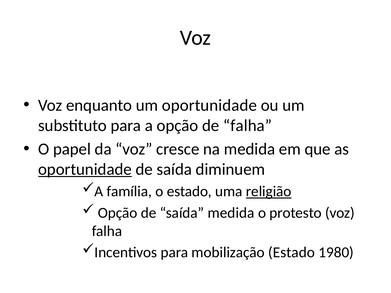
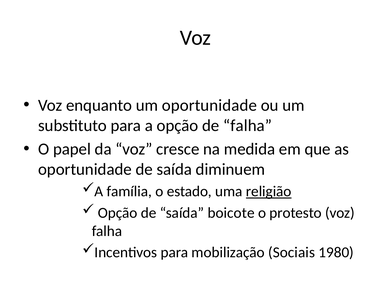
oportunidade underline: present -> none (85, 169)
saída medida: medida -> boicote (231, 213)
mobilização Estado: Estado -> Sociais (292, 253)
